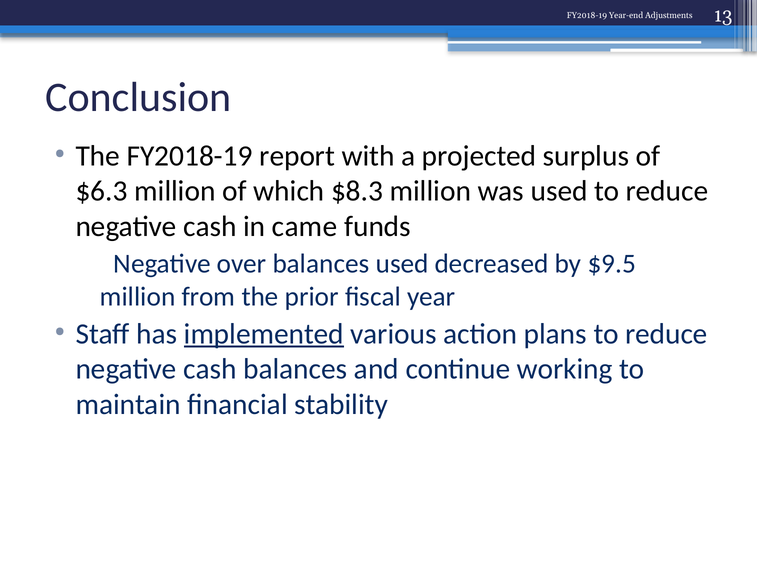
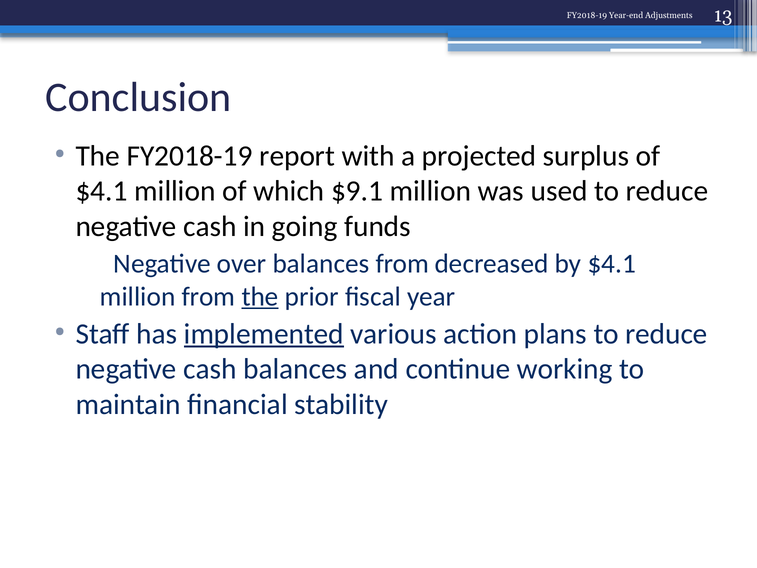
$6.3: $6.3 -> $4.1 (102, 191)
$8.3: $8.3 -> $9.1 (357, 191)
came: came -> going (305, 226)
balances used: used -> from (402, 264)
by $9.5: $9.5 -> $4.1 (612, 264)
the underline: none -> present (260, 296)
